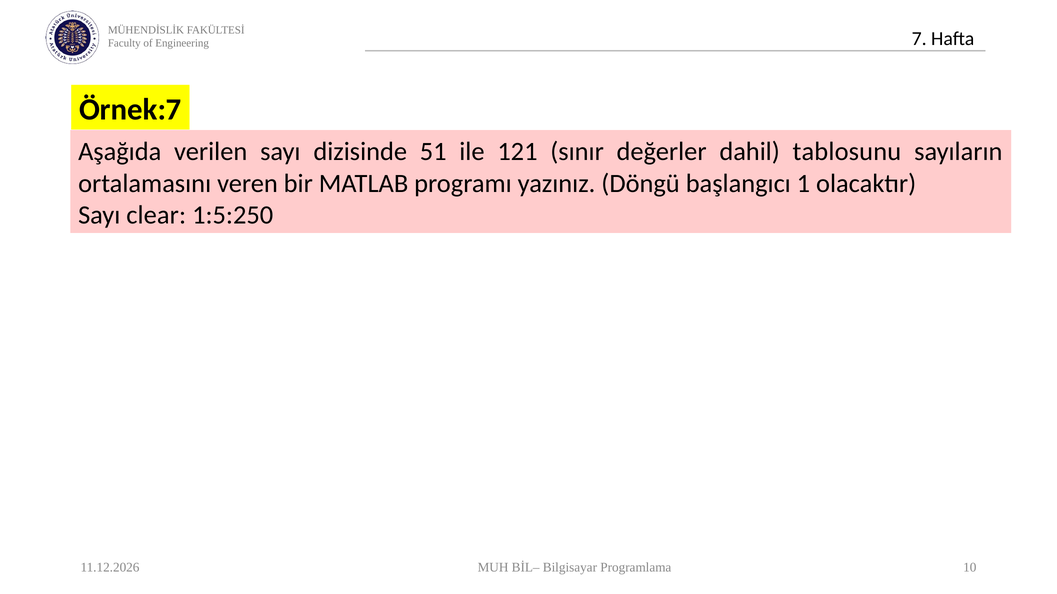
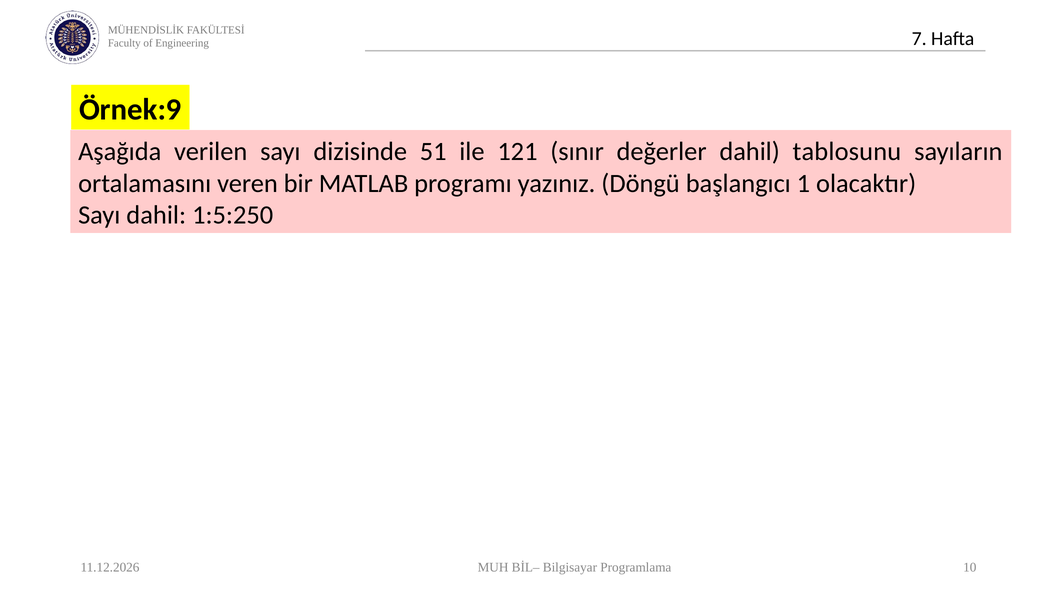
Örnek:7: Örnek:7 -> Örnek:9 (130, 109)
Sayı clear: clear -> dahil (156, 215)
